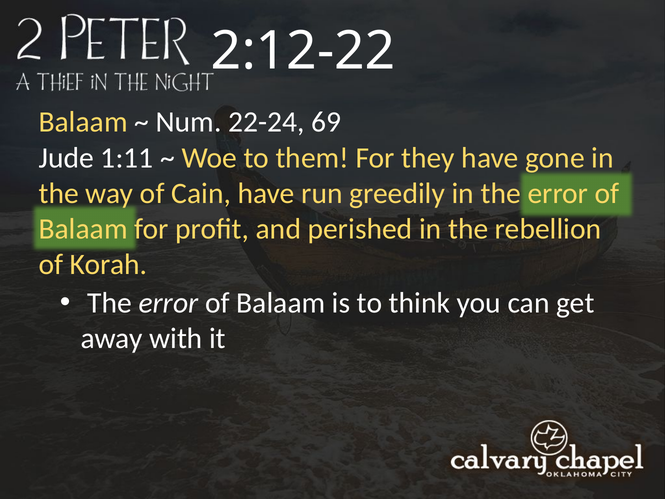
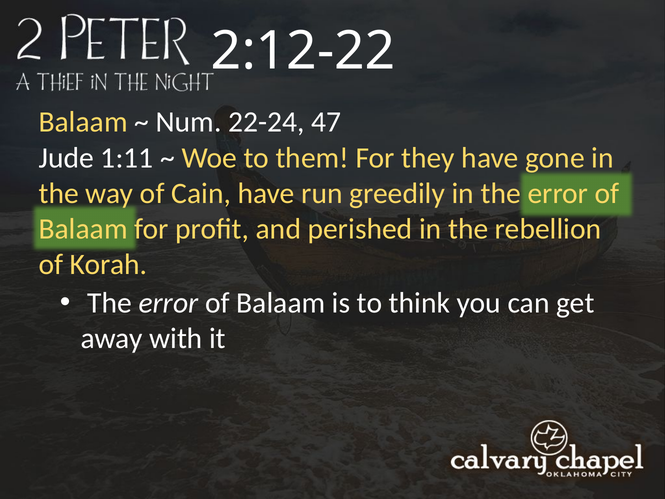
69: 69 -> 47 (326, 122)
